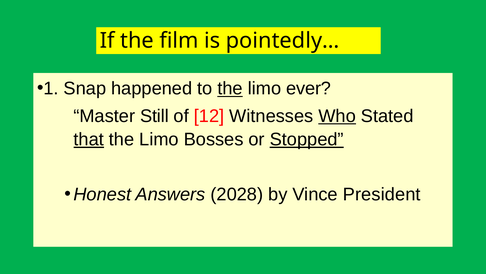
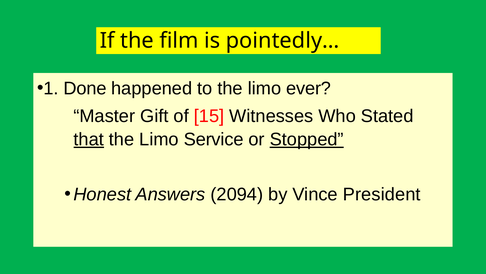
Snap: Snap -> Done (85, 88)
the underline: present -> none (230, 88)
Still: Still -> Gift (154, 116)
12: 12 -> 15 (209, 116)
Who underline: present -> none (337, 116)
Bosses: Bosses -> Service (214, 139)
2028: 2028 -> 2094 (237, 194)
